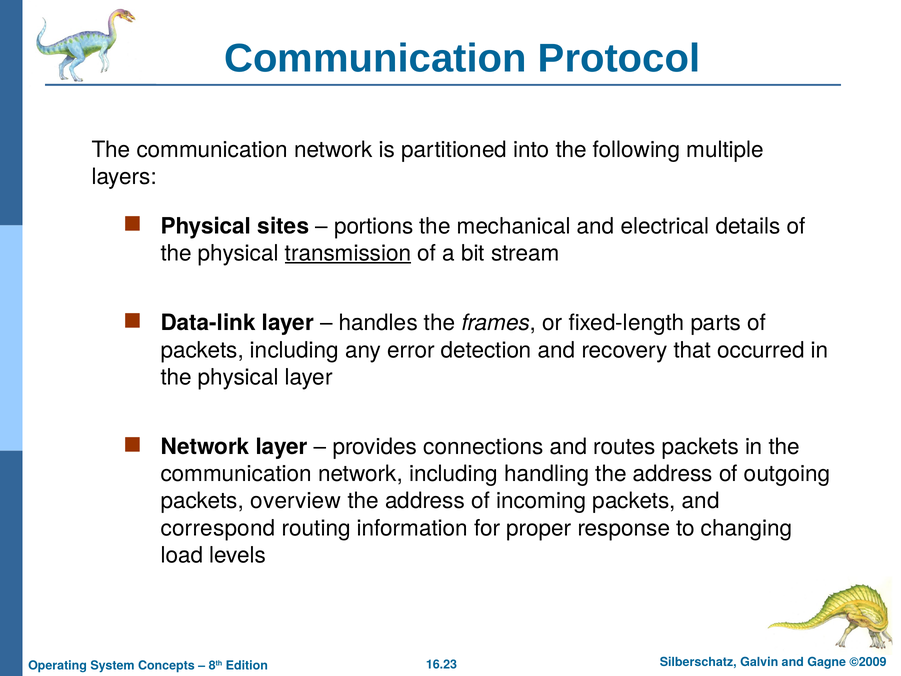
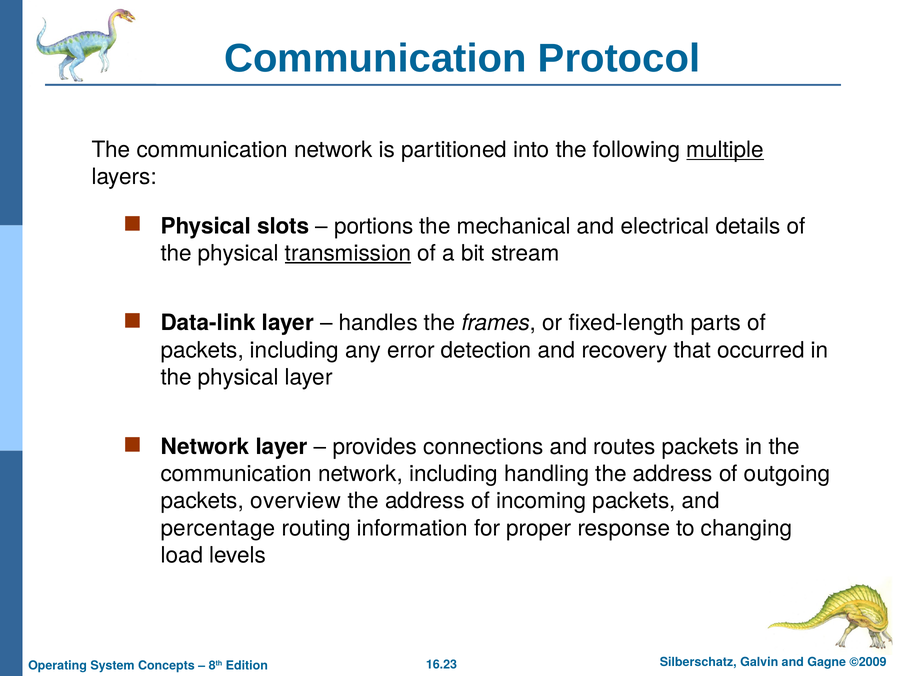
multiple underline: none -> present (725, 150)
sites: sites -> slots (283, 226)
correspond: correspond -> percentage (218, 528)
